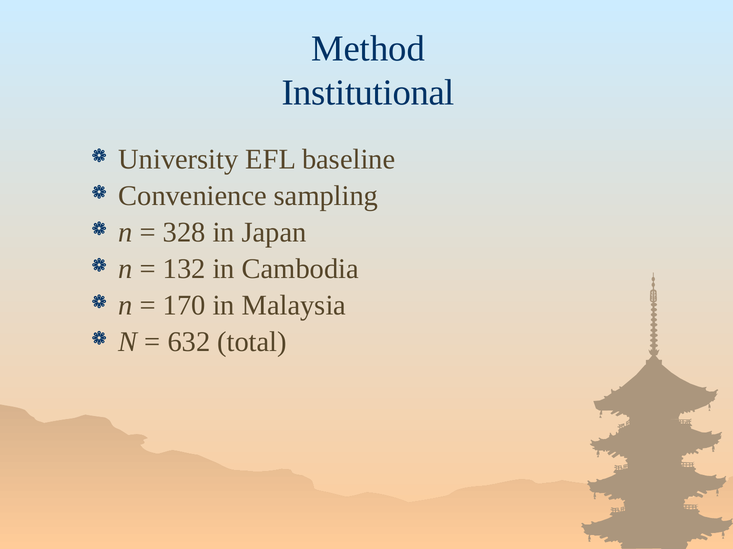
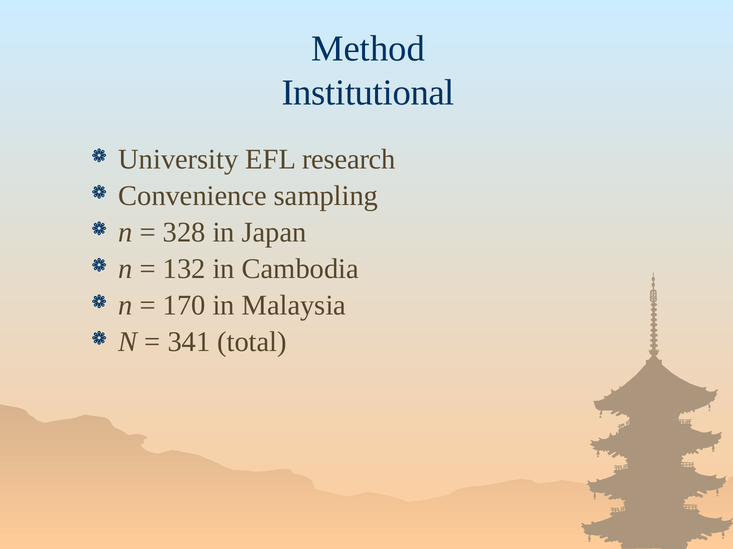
baseline: baseline -> research (349, 160)
632: 632 -> 341 (189, 342)
